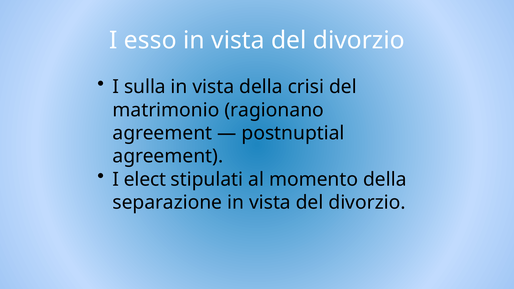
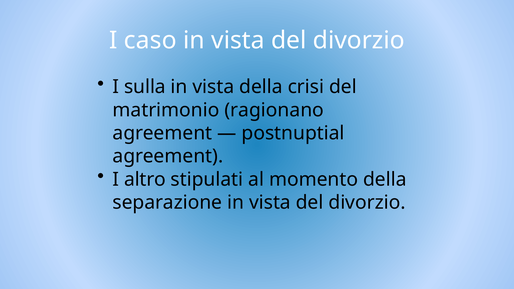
esso: esso -> caso (150, 40)
elect: elect -> altro (145, 179)
